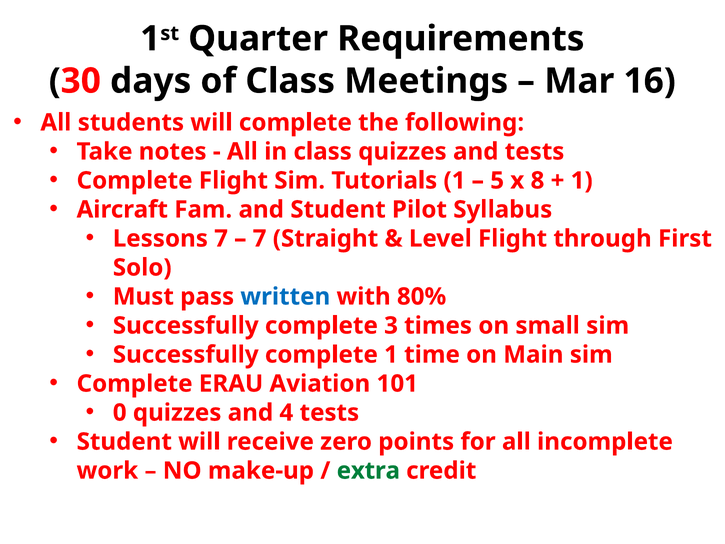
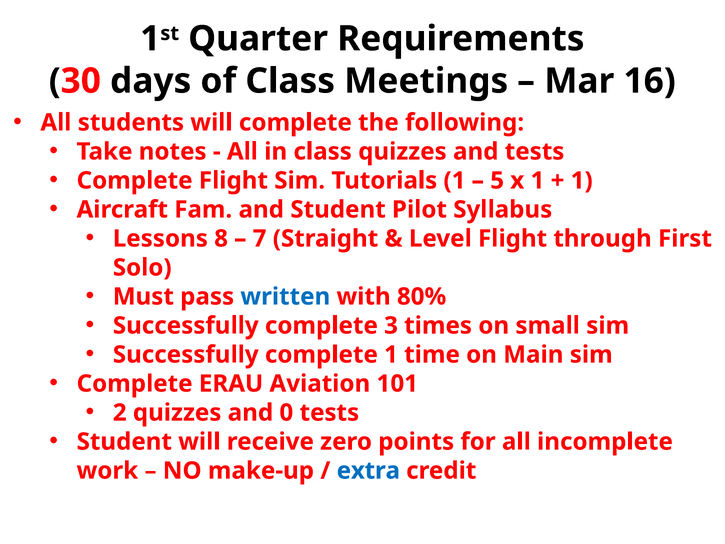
x 8: 8 -> 1 (537, 180)
Lessons 7: 7 -> 8 (221, 238)
0: 0 -> 2 (120, 412)
4: 4 -> 0 (286, 412)
extra colour: green -> blue (368, 470)
